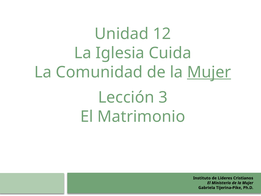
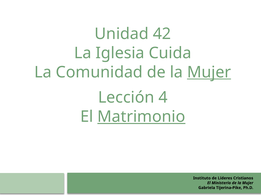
12: 12 -> 42 (162, 34)
3: 3 -> 4 (163, 97)
Matrimonio underline: none -> present (141, 116)
